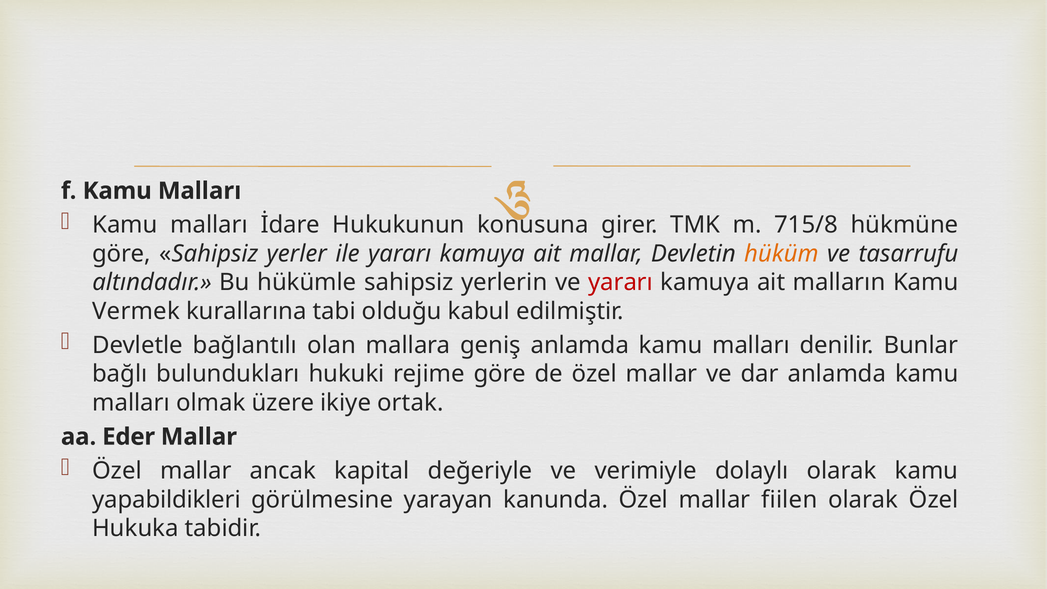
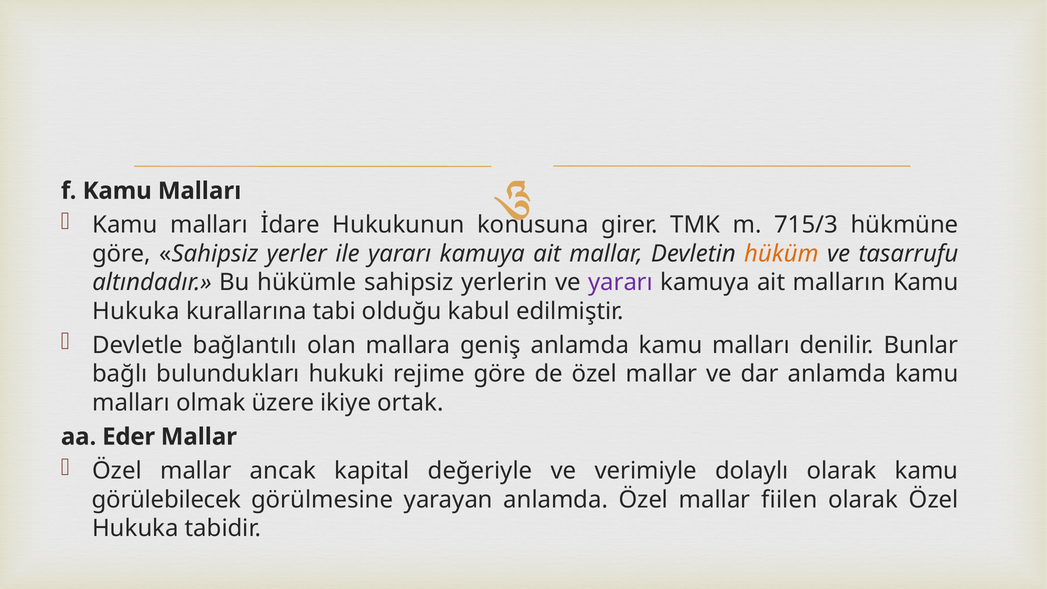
715/8: 715/8 -> 715/3 (806, 225)
yararı colour: red -> purple (621, 282)
Vermek: Vermek -> Hukuka (136, 311)
yapabildikleri: yapabildikleri -> görülebilecek (167, 500)
yarayan kanunda: kanunda -> anlamda (556, 500)
